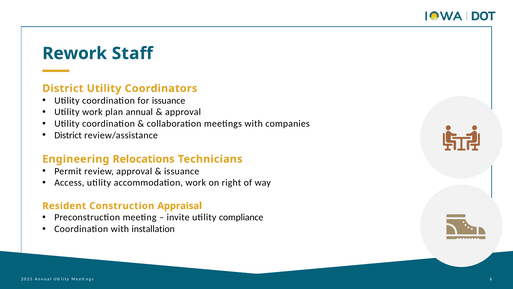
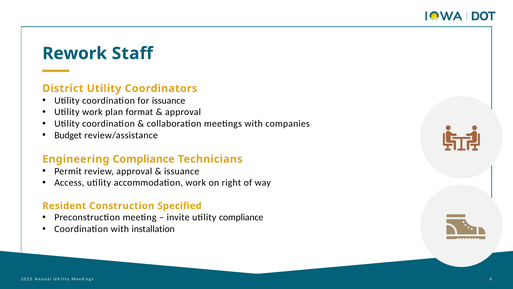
plan annual: annual -> format (139, 112)
District: District -> Budget (68, 135)
Engineering Relocations: Relocations -> Compliance (144, 159)
Appraisal: Appraisal -> Specified (180, 206)
